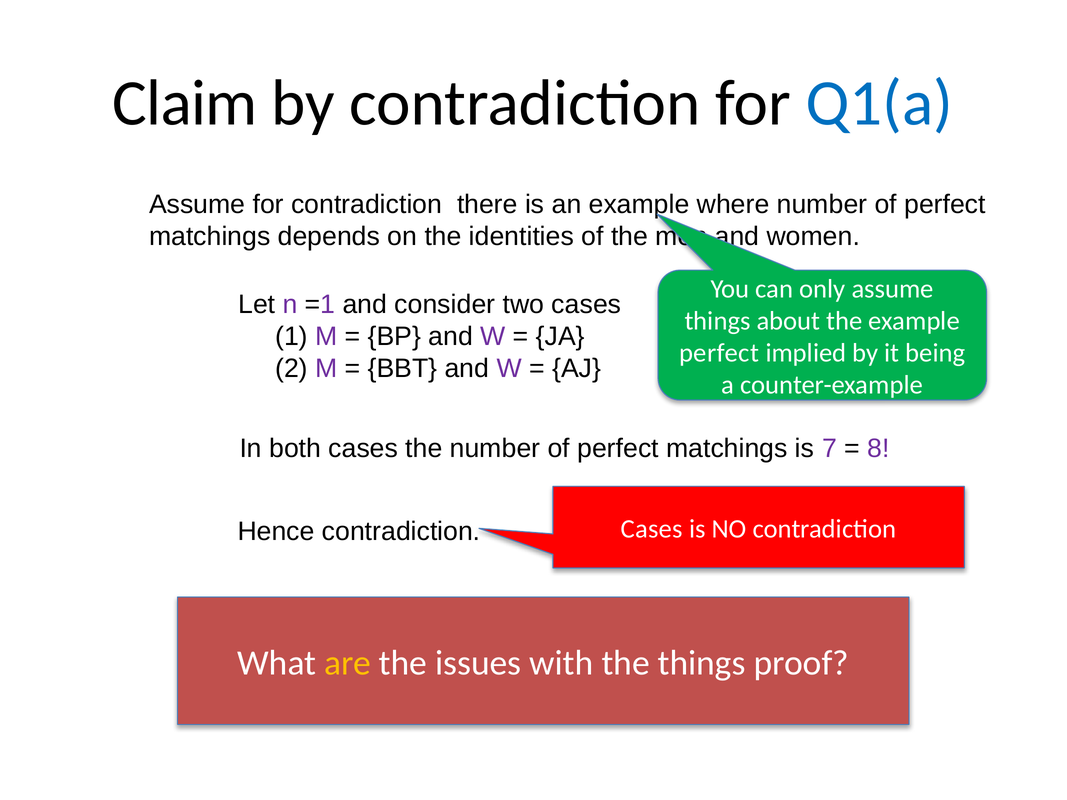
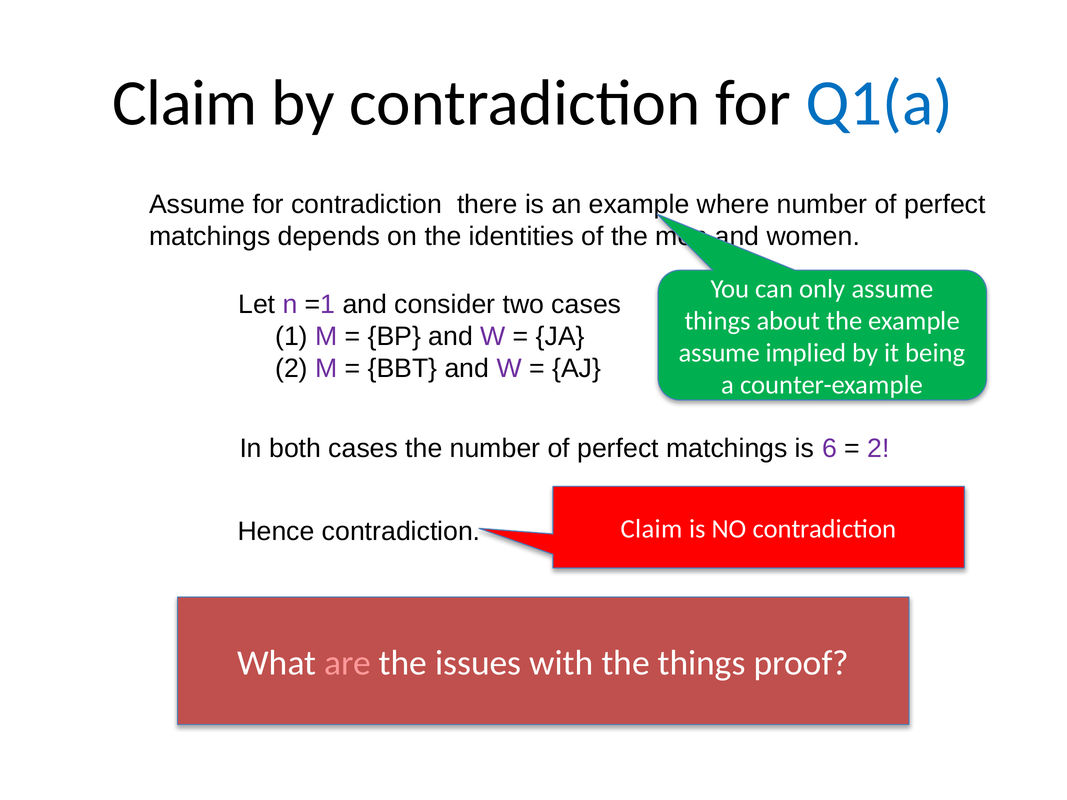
perfect: perfect -> assume (719, 353)
7: 7 -> 6 (830, 449)
8: 8 -> 2 (878, 449)
contradiction Cases: Cases -> Claim (652, 529)
are colour: yellow -> pink (348, 663)
